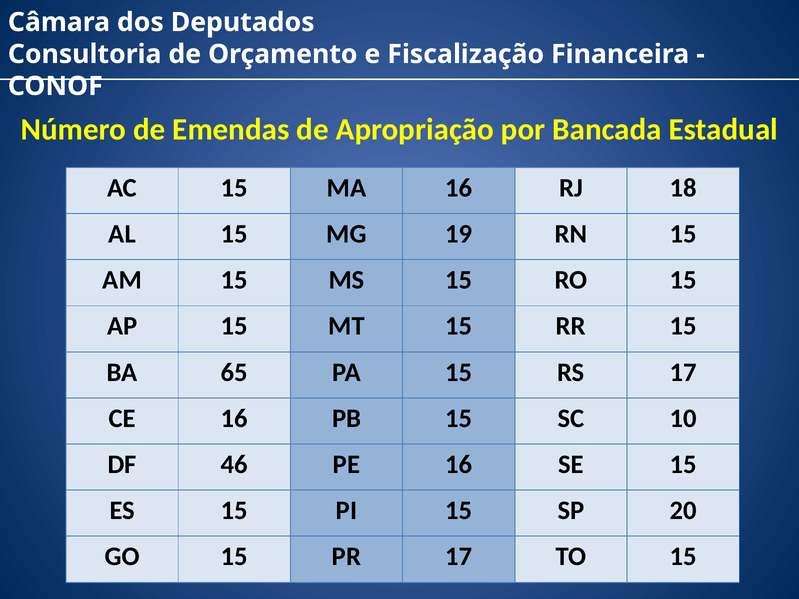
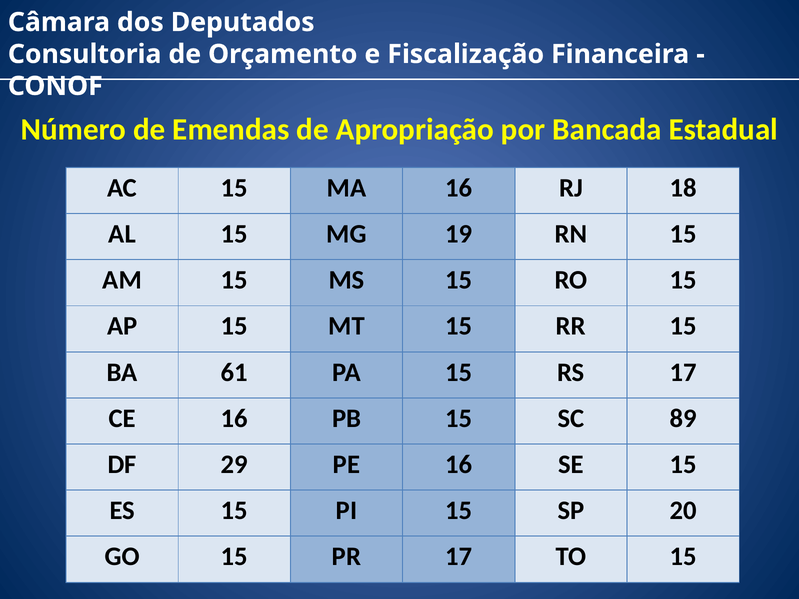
65: 65 -> 61 (234, 372)
10: 10 -> 89 (683, 419)
46: 46 -> 29 (234, 465)
